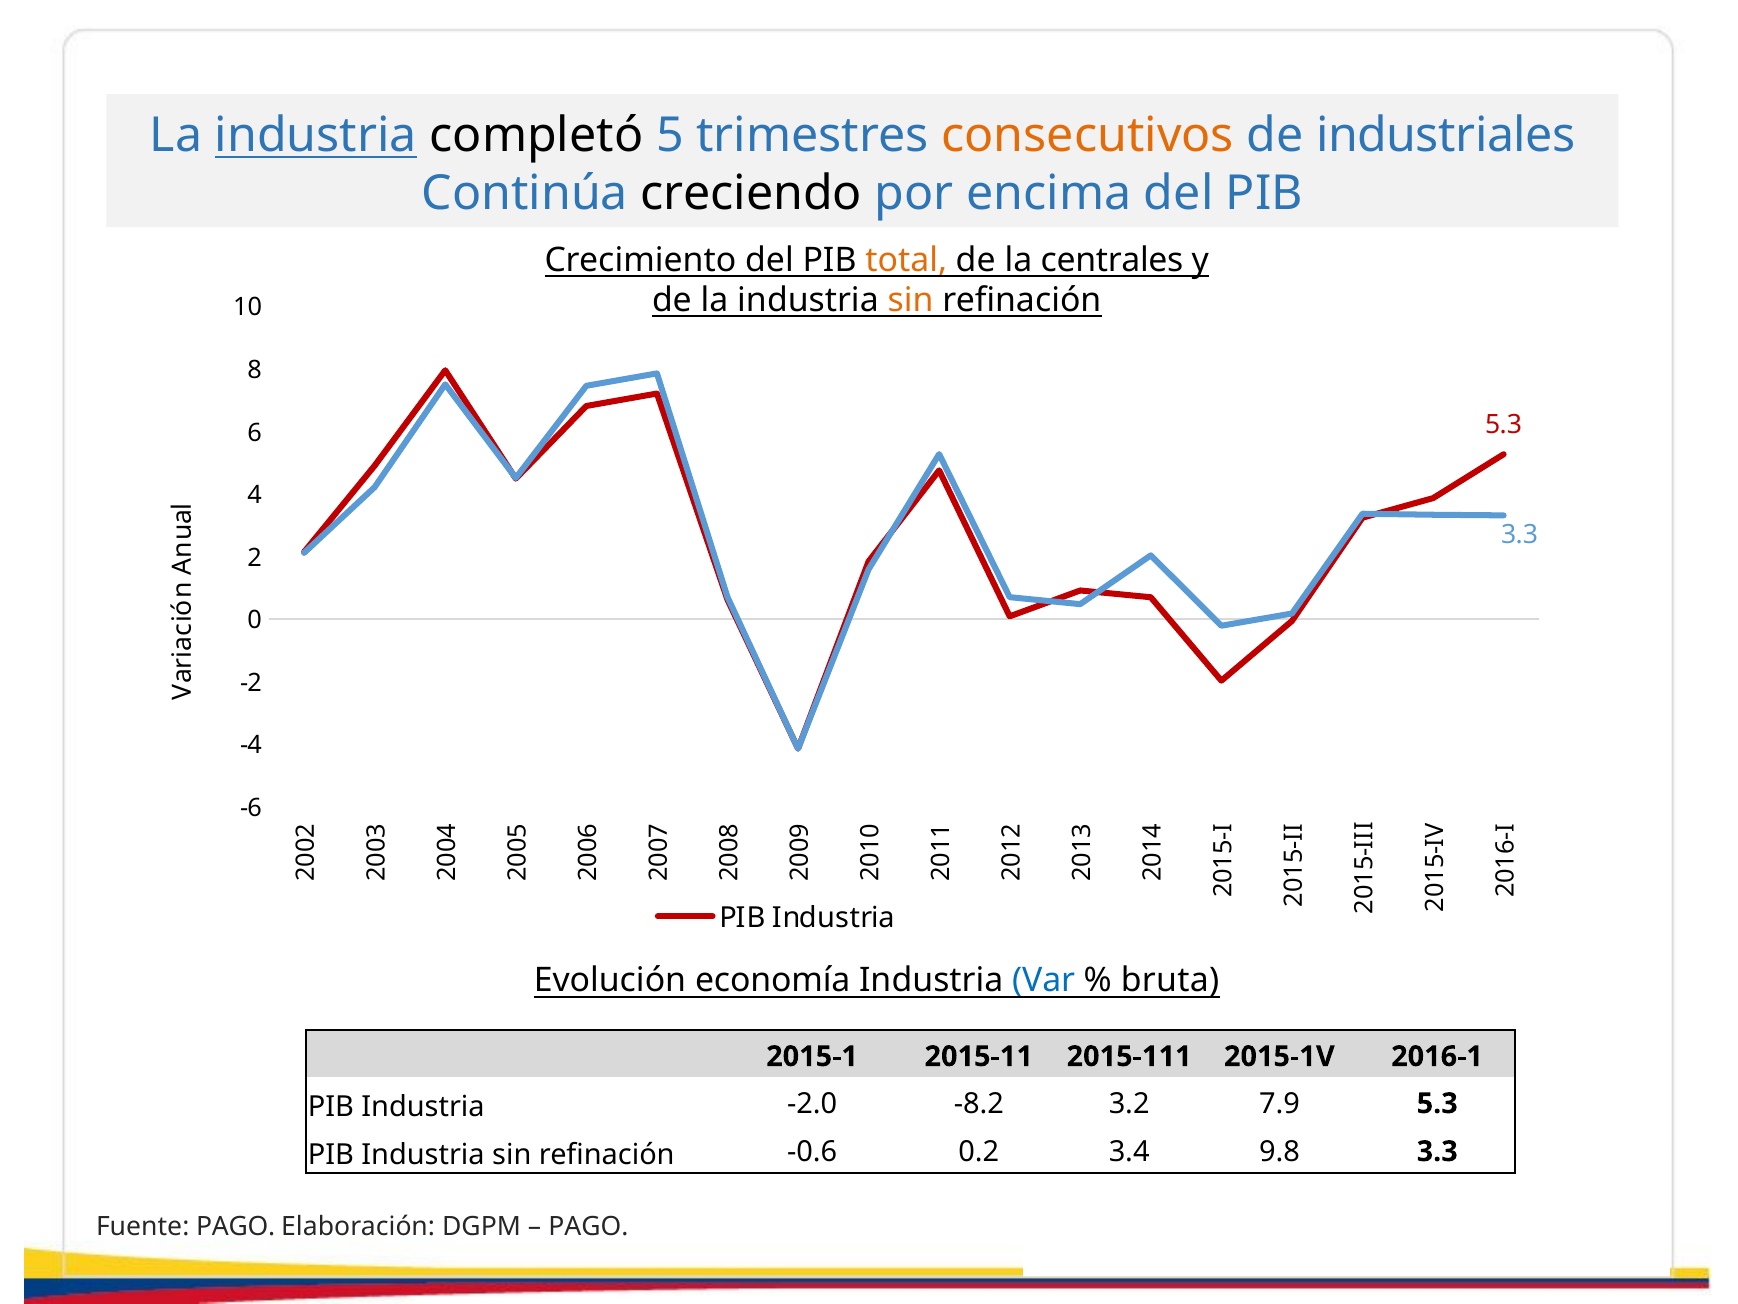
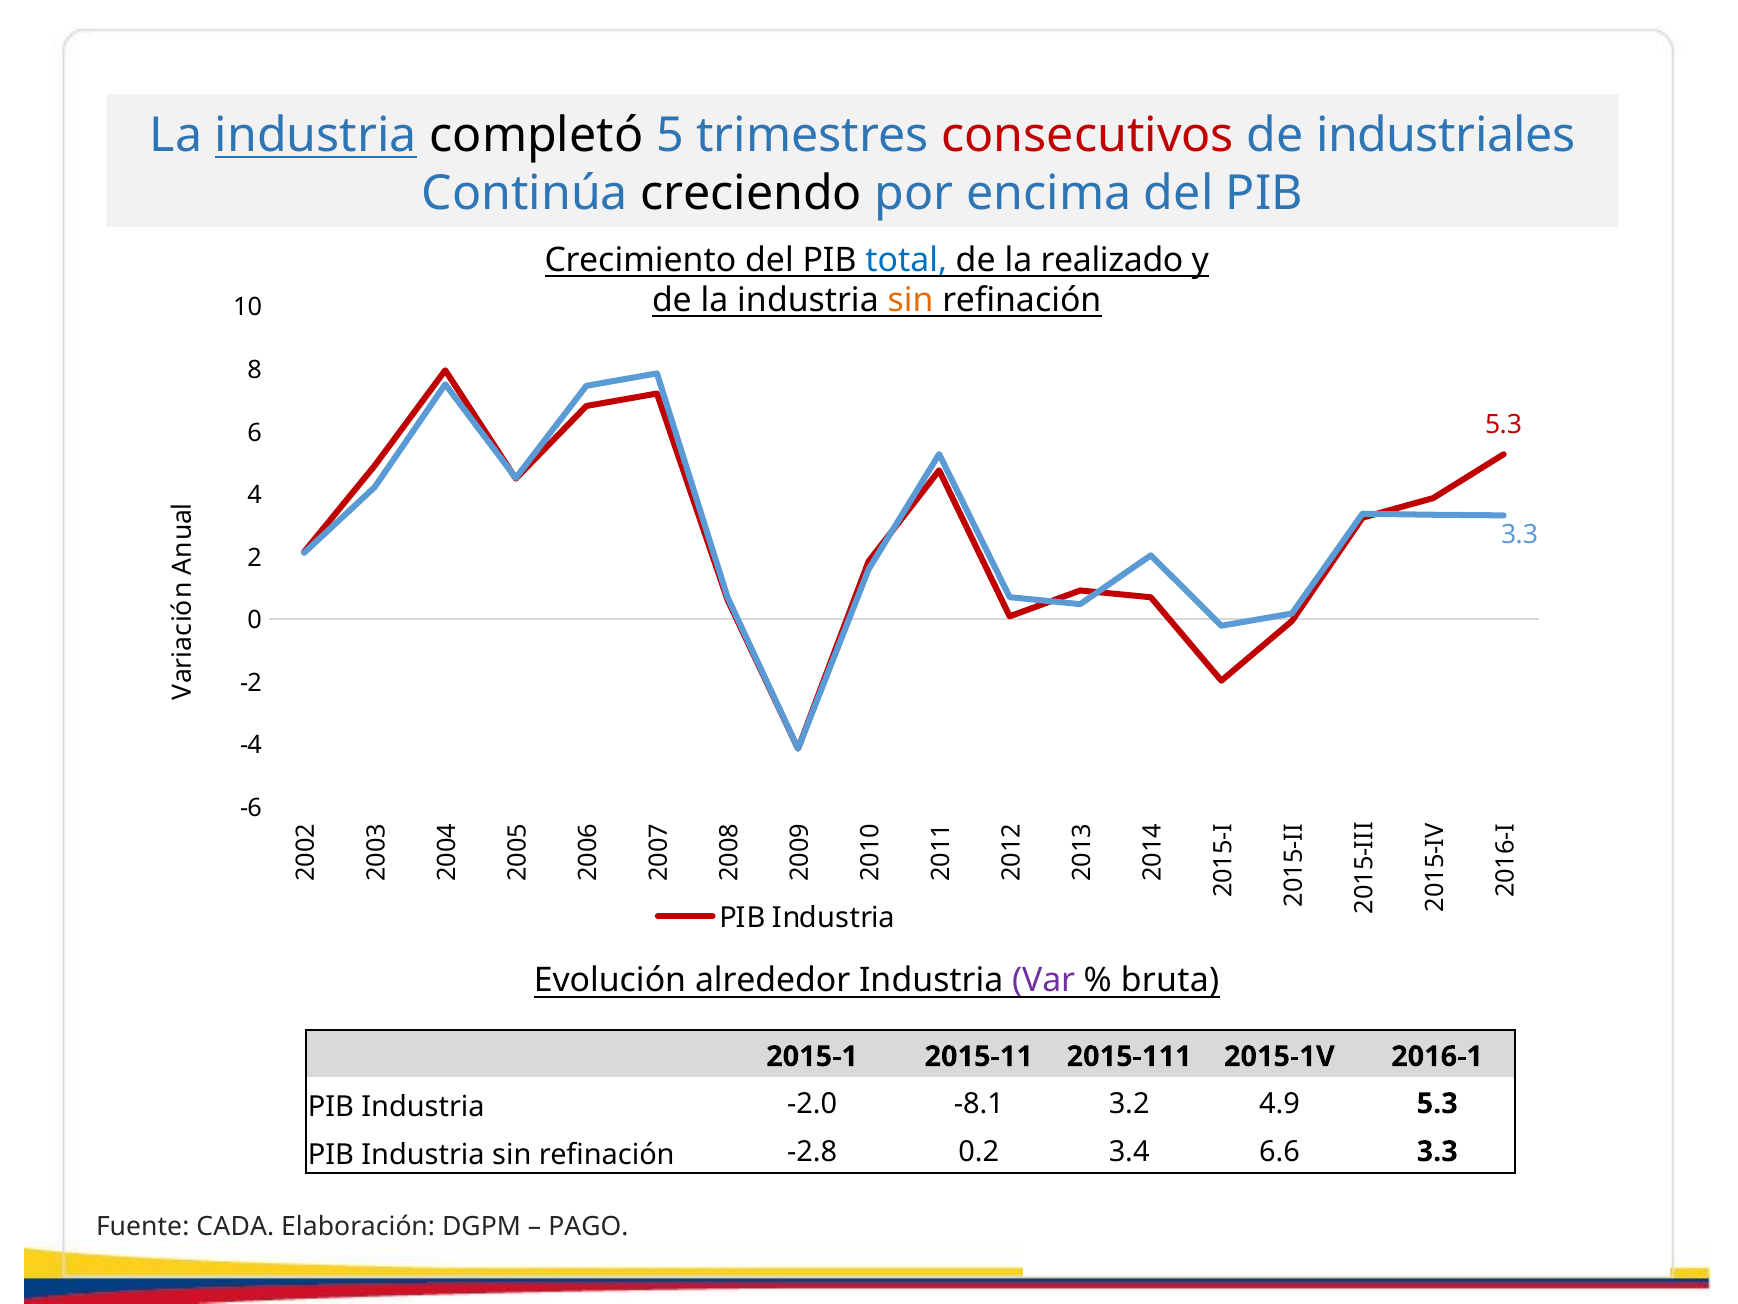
consecutivos colour: orange -> red (1088, 135)
total colour: orange -> blue (906, 260)
centrales: centrales -> realizado (1112, 260)
economía: economía -> alrededor (773, 980)
Var colour: blue -> purple (1044, 980)
-8.2: -8.2 -> -8.1 (979, 1103)
7.9: 7.9 -> 4.9 (1279, 1103)
-0.6: -0.6 -> -2.8 (812, 1151)
9.8: 9.8 -> 6.6 (1279, 1151)
Fuente PAGO: PAGO -> CADA (235, 1226)
